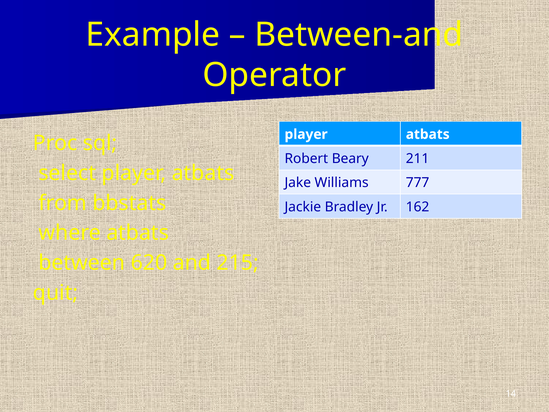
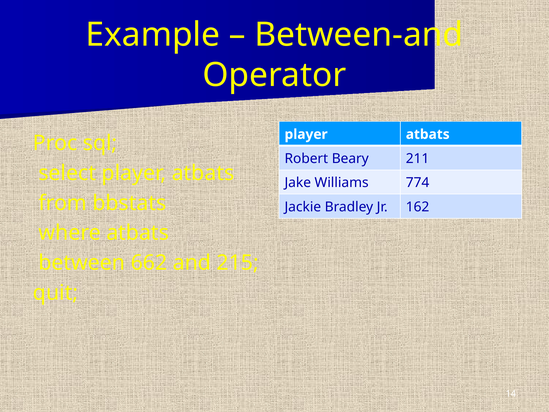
777: 777 -> 774 (418, 183)
620: 620 -> 662 (149, 263)
